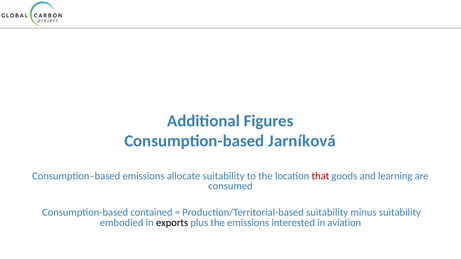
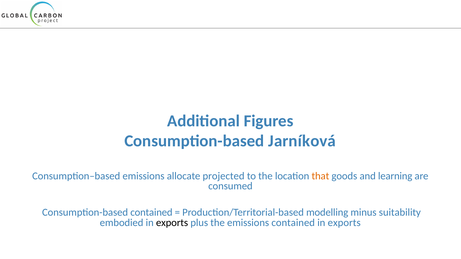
allocate suitability: suitability -> projected (224, 176)
that colour: red -> orange (320, 176)
Production/Territorial-based suitability: suitability -> modelling (327, 213)
emissions interested: interested -> contained (293, 223)
aviation: aviation -> exports (344, 223)
